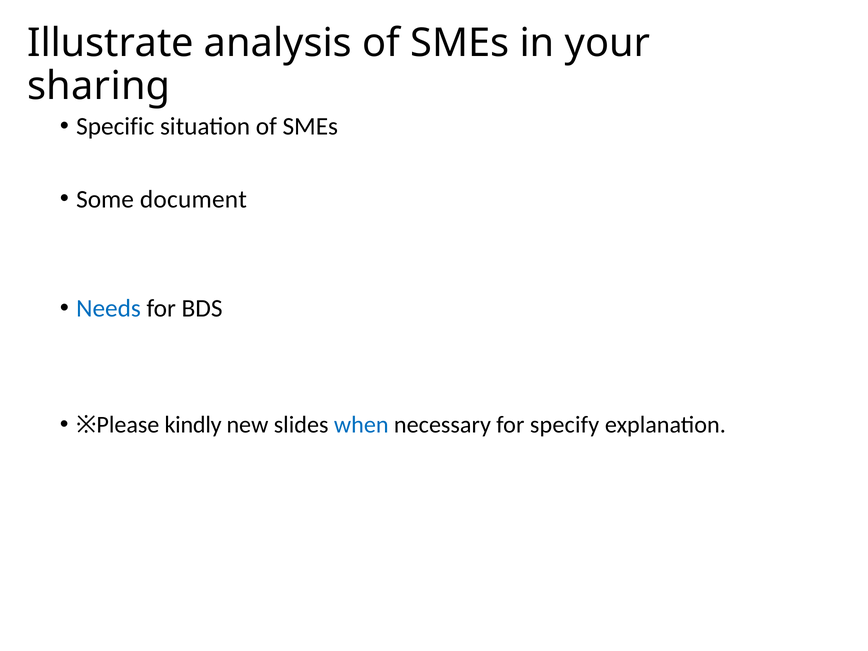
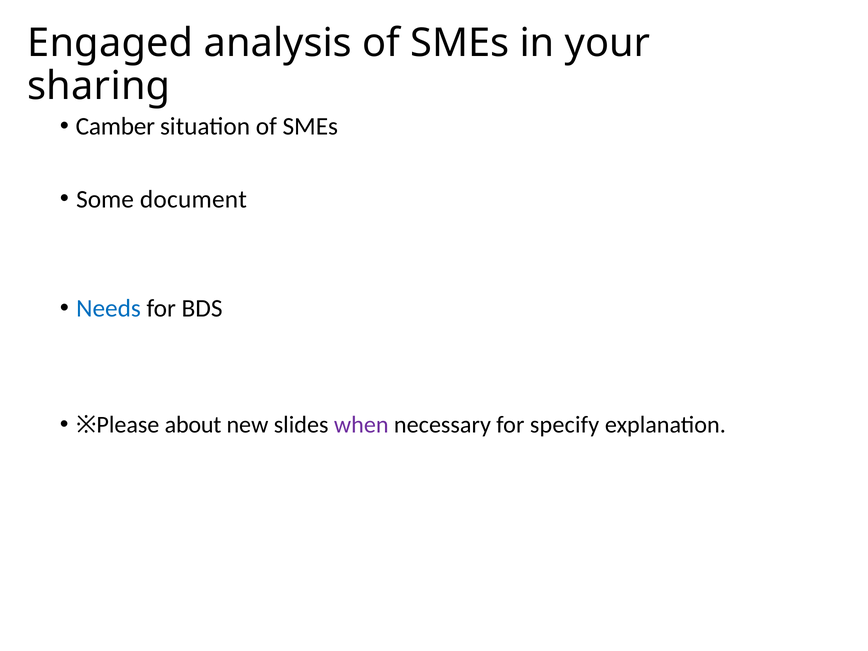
Illustrate: Illustrate -> Engaged (110, 43)
Specific: Specific -> Camber (115, 126)
kindly: kindly -> about (193, 425)
when colour: blue -> purple (361, 425)
